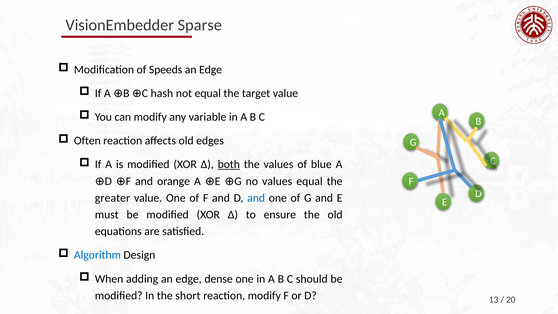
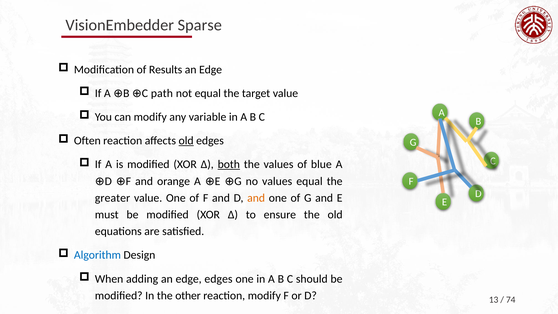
Speeds: Speeds -> Results (166, 70)
hash: hash -> path (162, 93)
old underline: none -> present (186, 141)
and colour: blue -> orange (256, 198)
edge dense: dense -> edges (219, 279)
short: short -> other (188, 295)
20: 20 -> 74 (511, 300)
